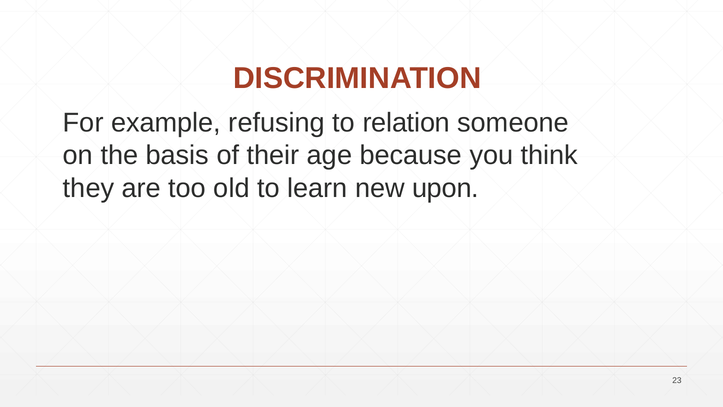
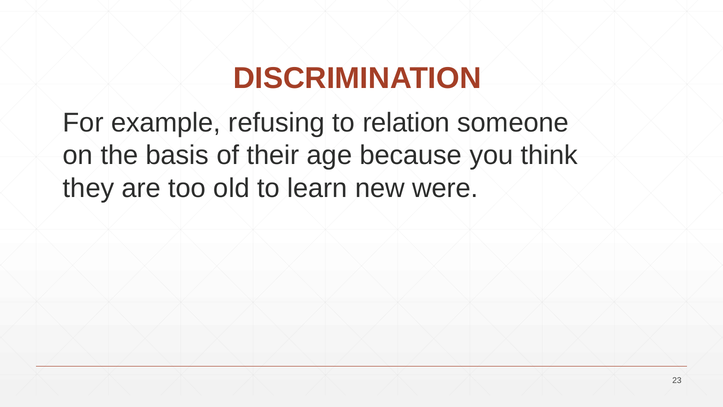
upon: upon -> were (445, 188)
